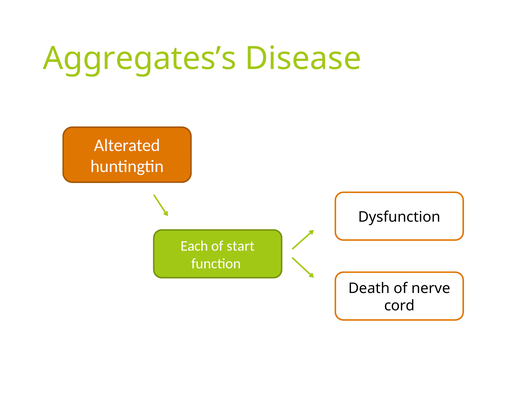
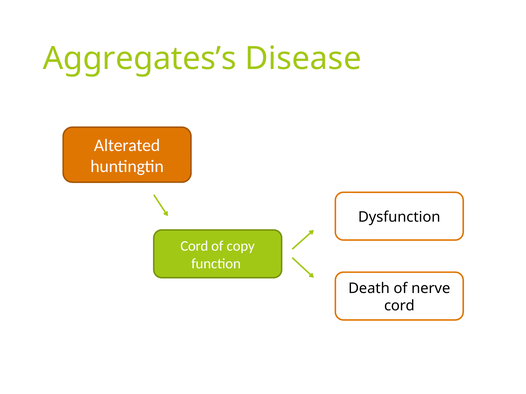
Each: Each -> Cord (194, 246)
start: start -> copy (241, 246)
